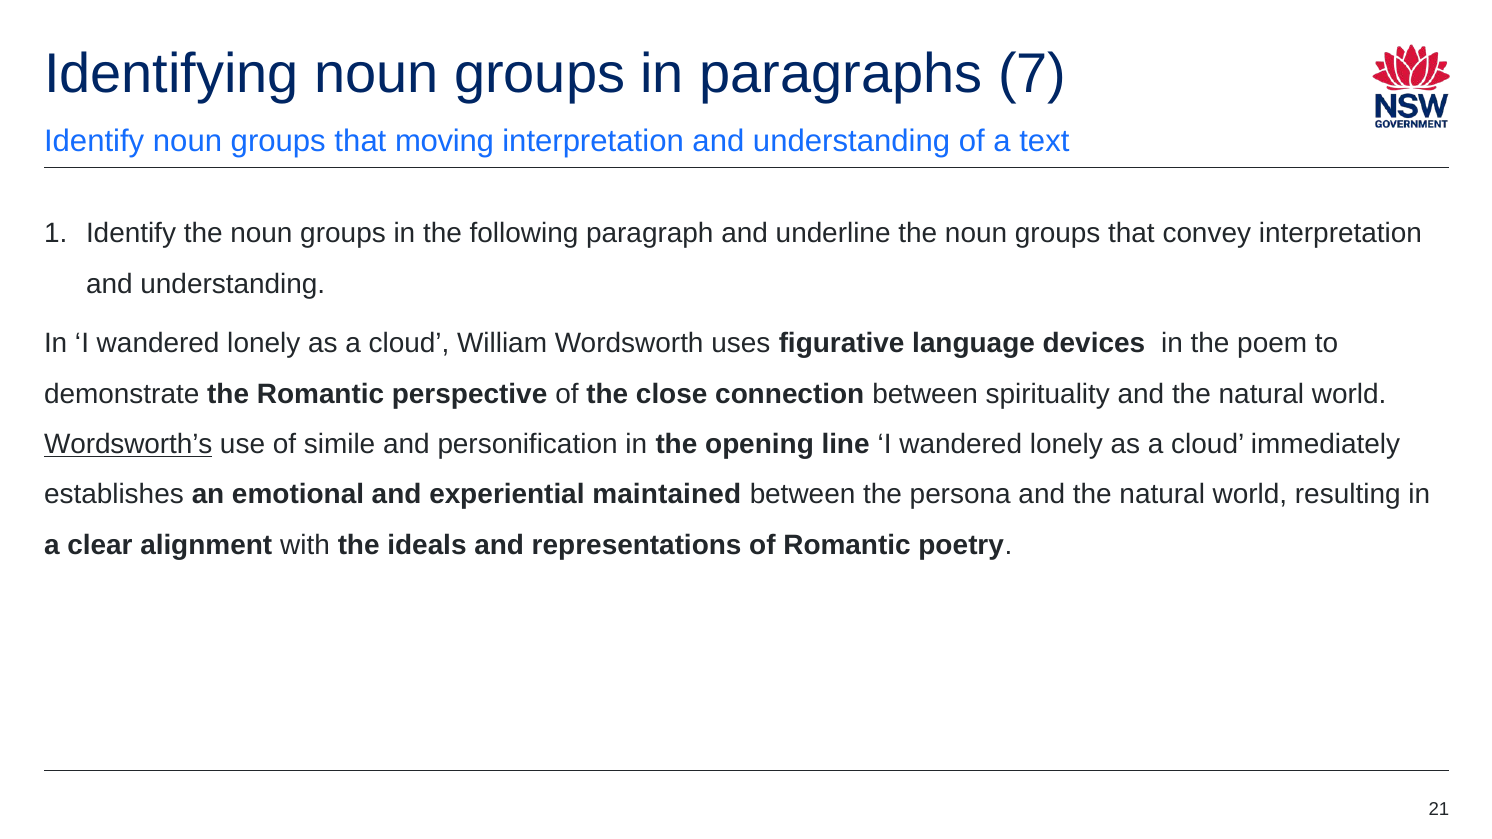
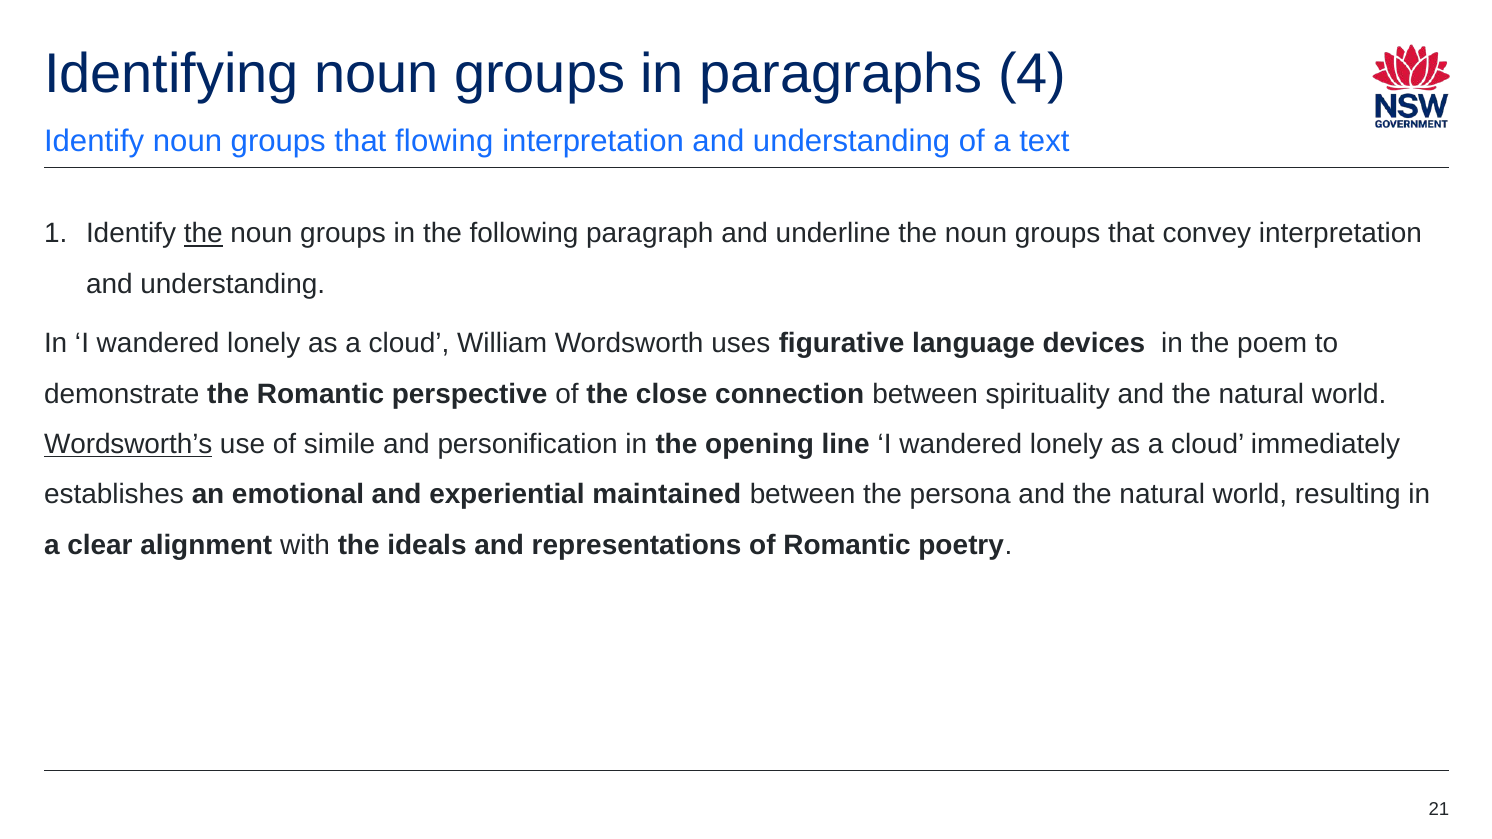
7: 7 -> 4 (1032, 74)
moving: moving -> flowing (444, 142)
the underline: none -> present (203, 234)
